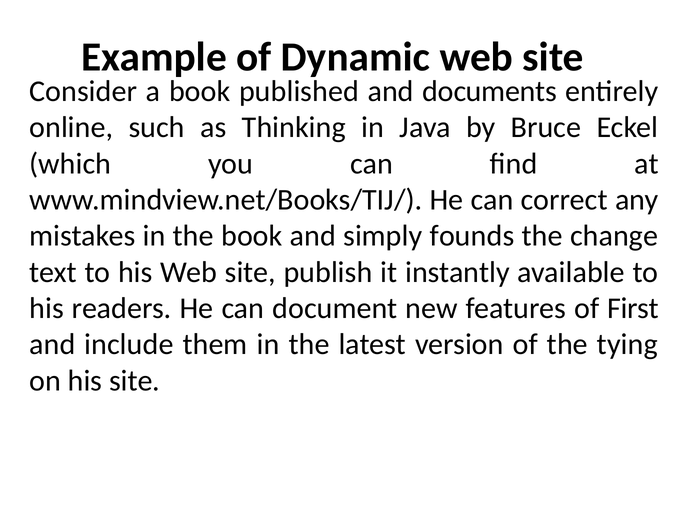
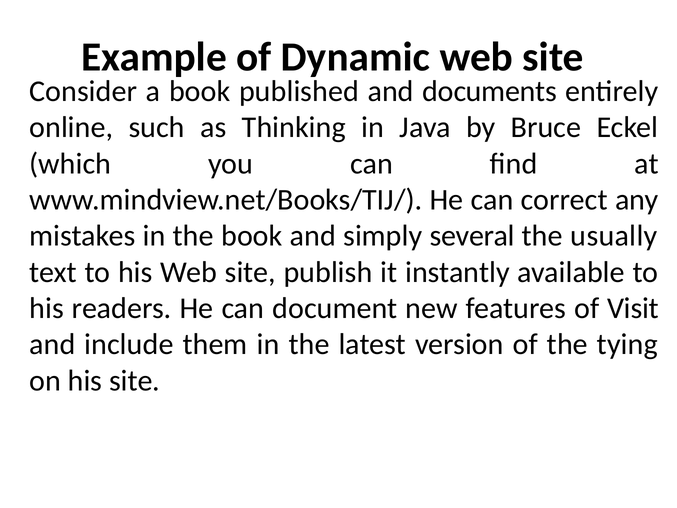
founds: founds -> several (472, 236)
change: change -> usually (614, 236)
First: First -> Visit (633, 308)
